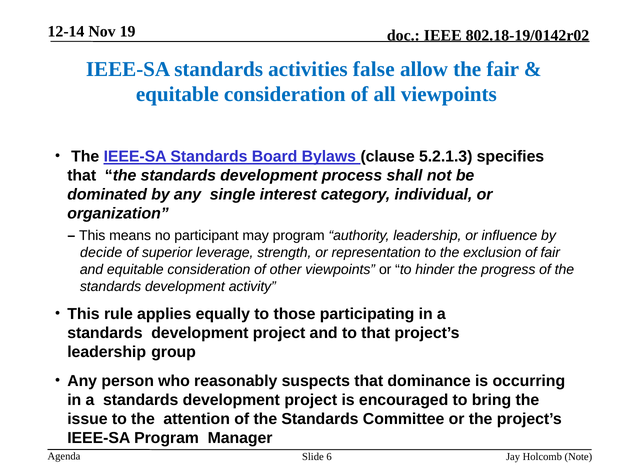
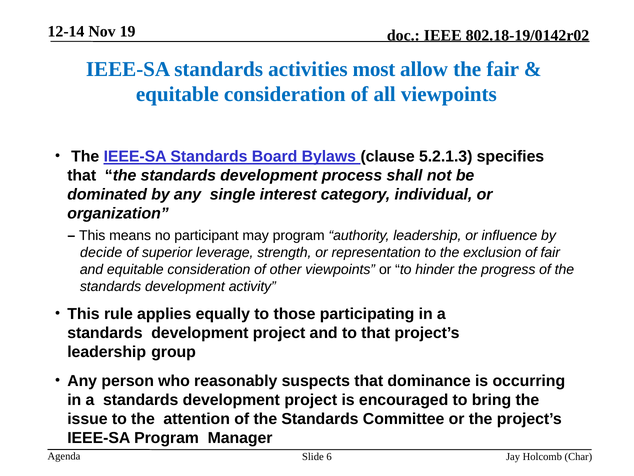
false: false -> most (374, 69)
Note: Note -> Char (578, 456)
